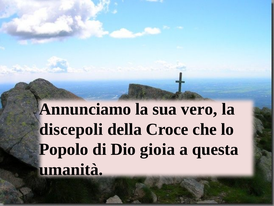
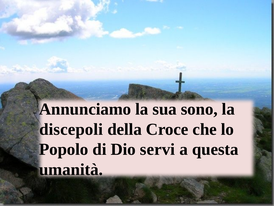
vero: vero -> sono (199, 109)
gioia: gioia -> servi (158, 149)
